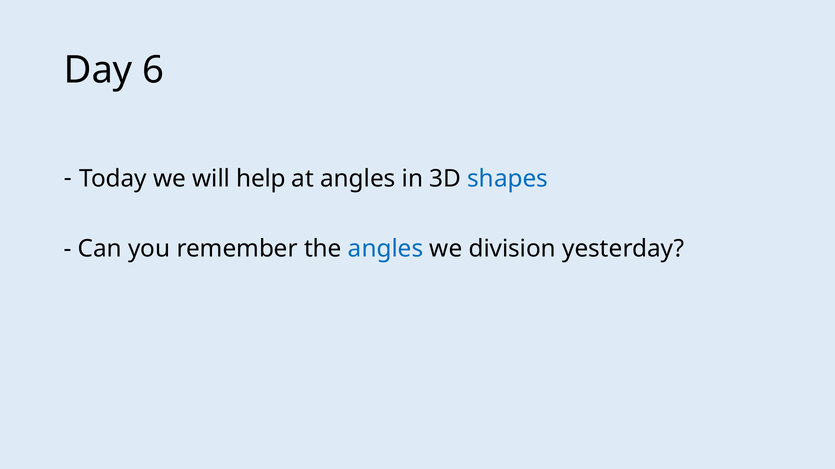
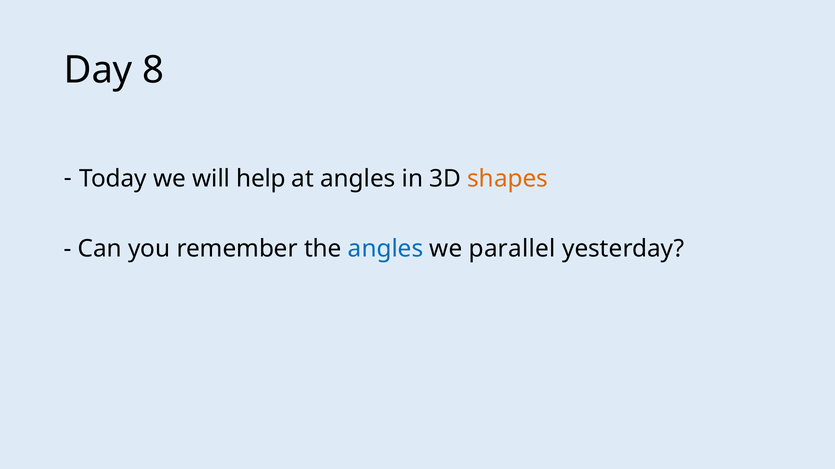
6: 6 -> 8 (153, 70)
shapes colour: blue -> orange (508, 179)
division: division -> parallel (512, 249)
